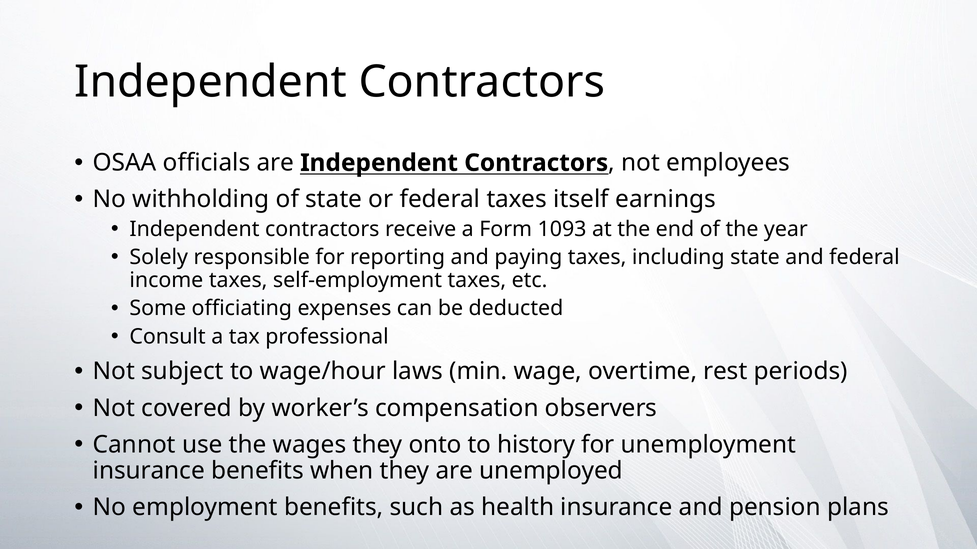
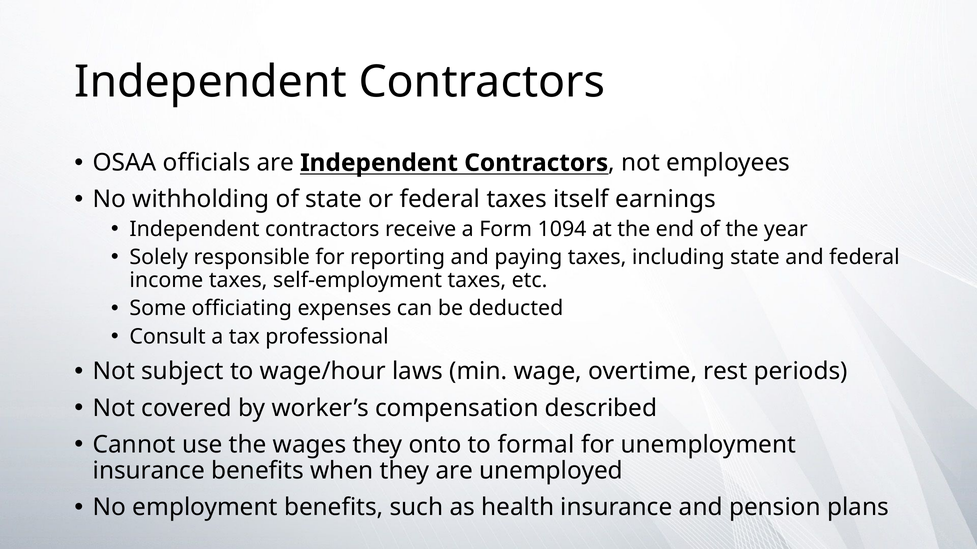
1093: 1093 -> 1094 (562, 229)
observers: observers -> described (601, 408)
history: history -> formal (536, 445)
